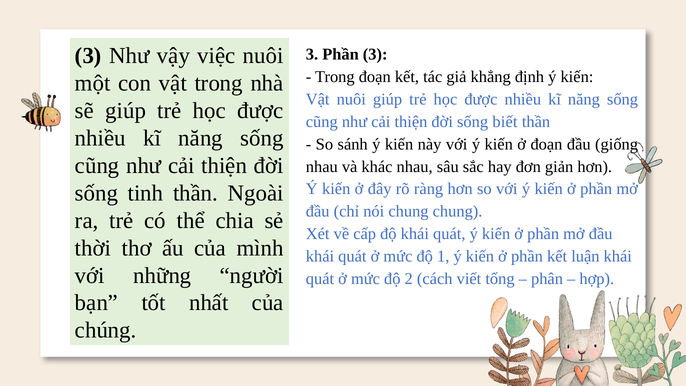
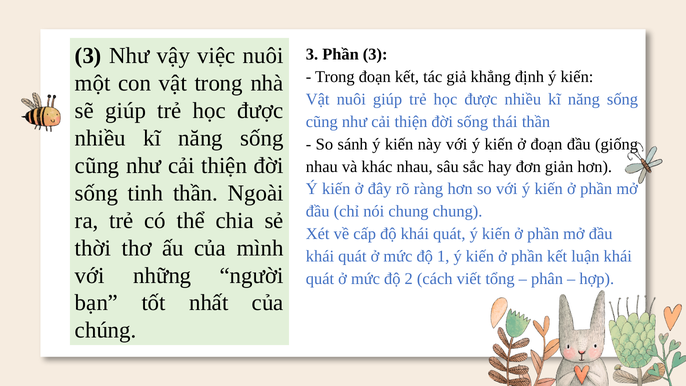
biết: biết -> thái (505, 122)
